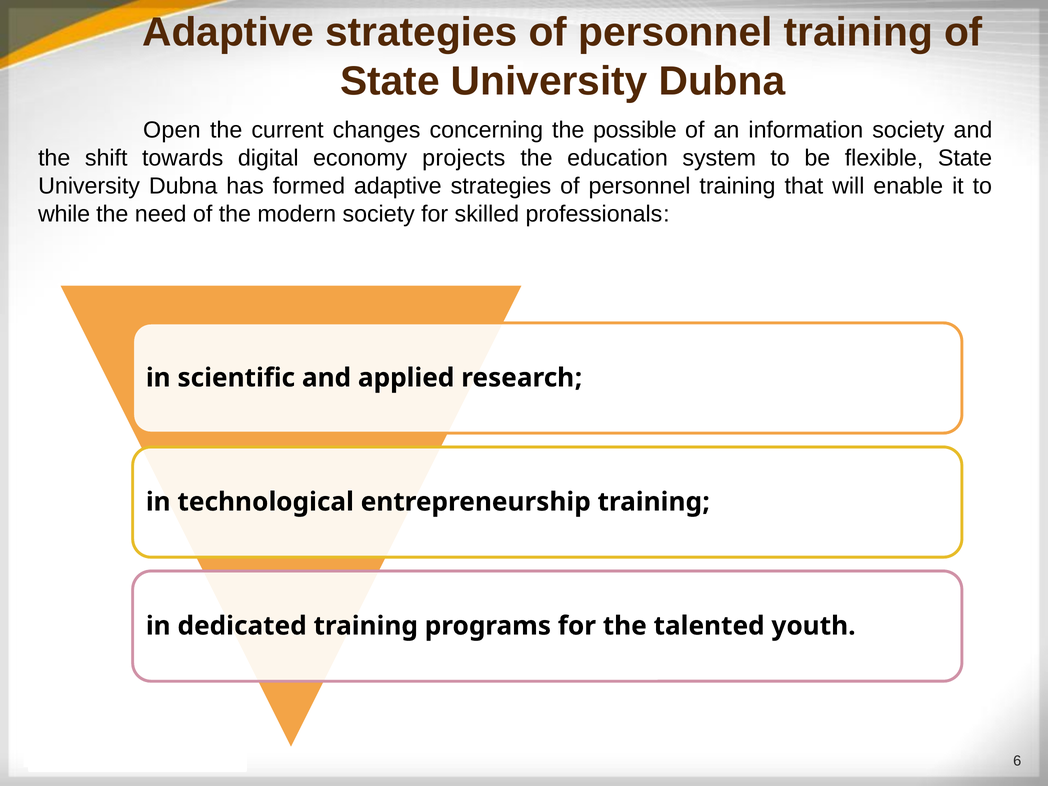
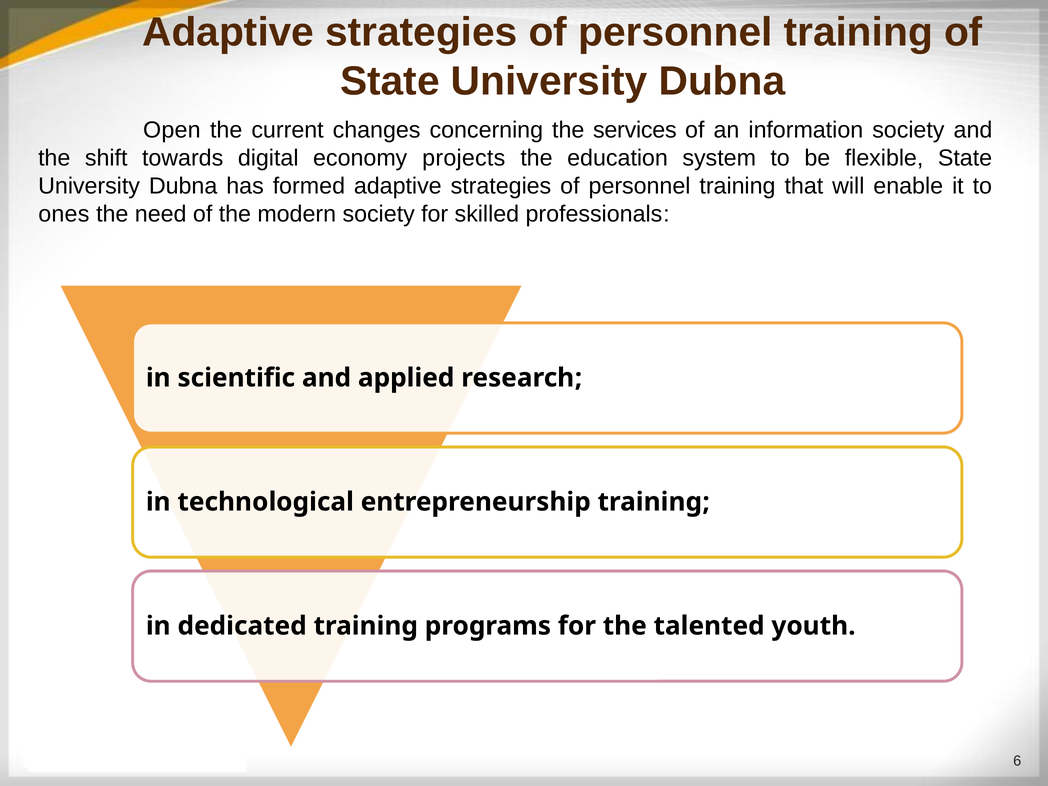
possible: possible -> services (635, 130)
while: while -> ones (64, 214)
